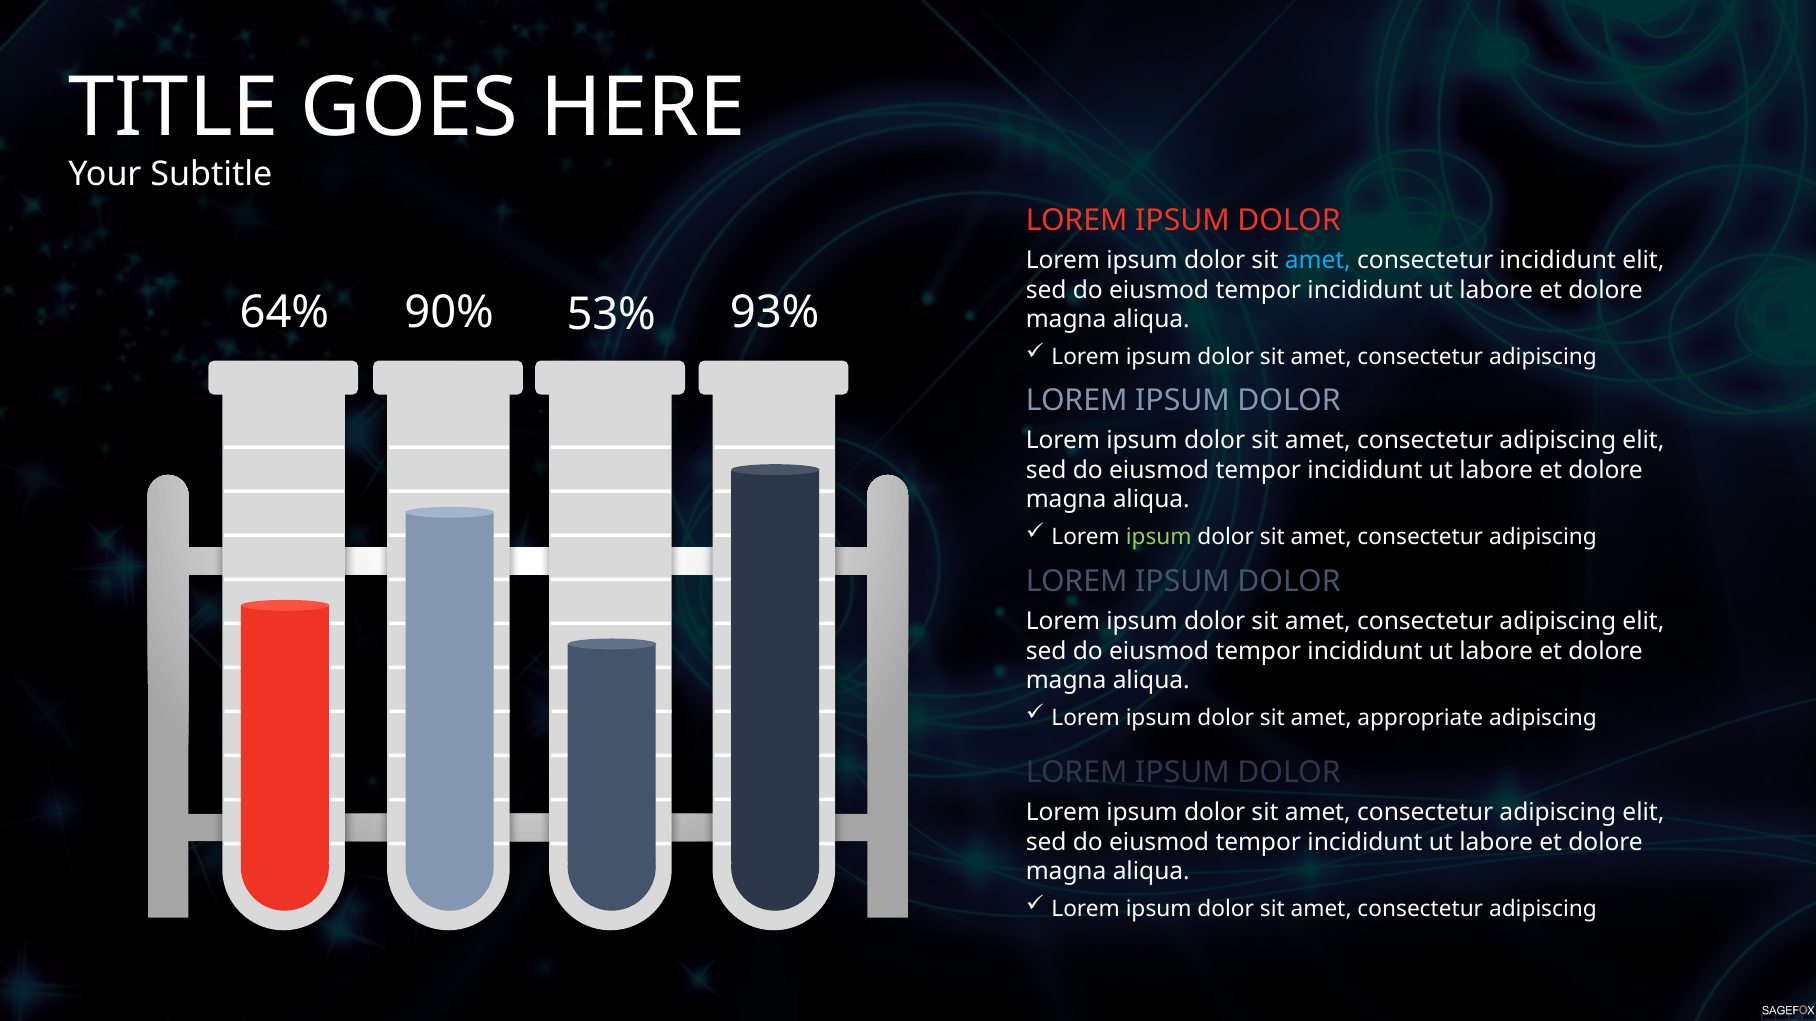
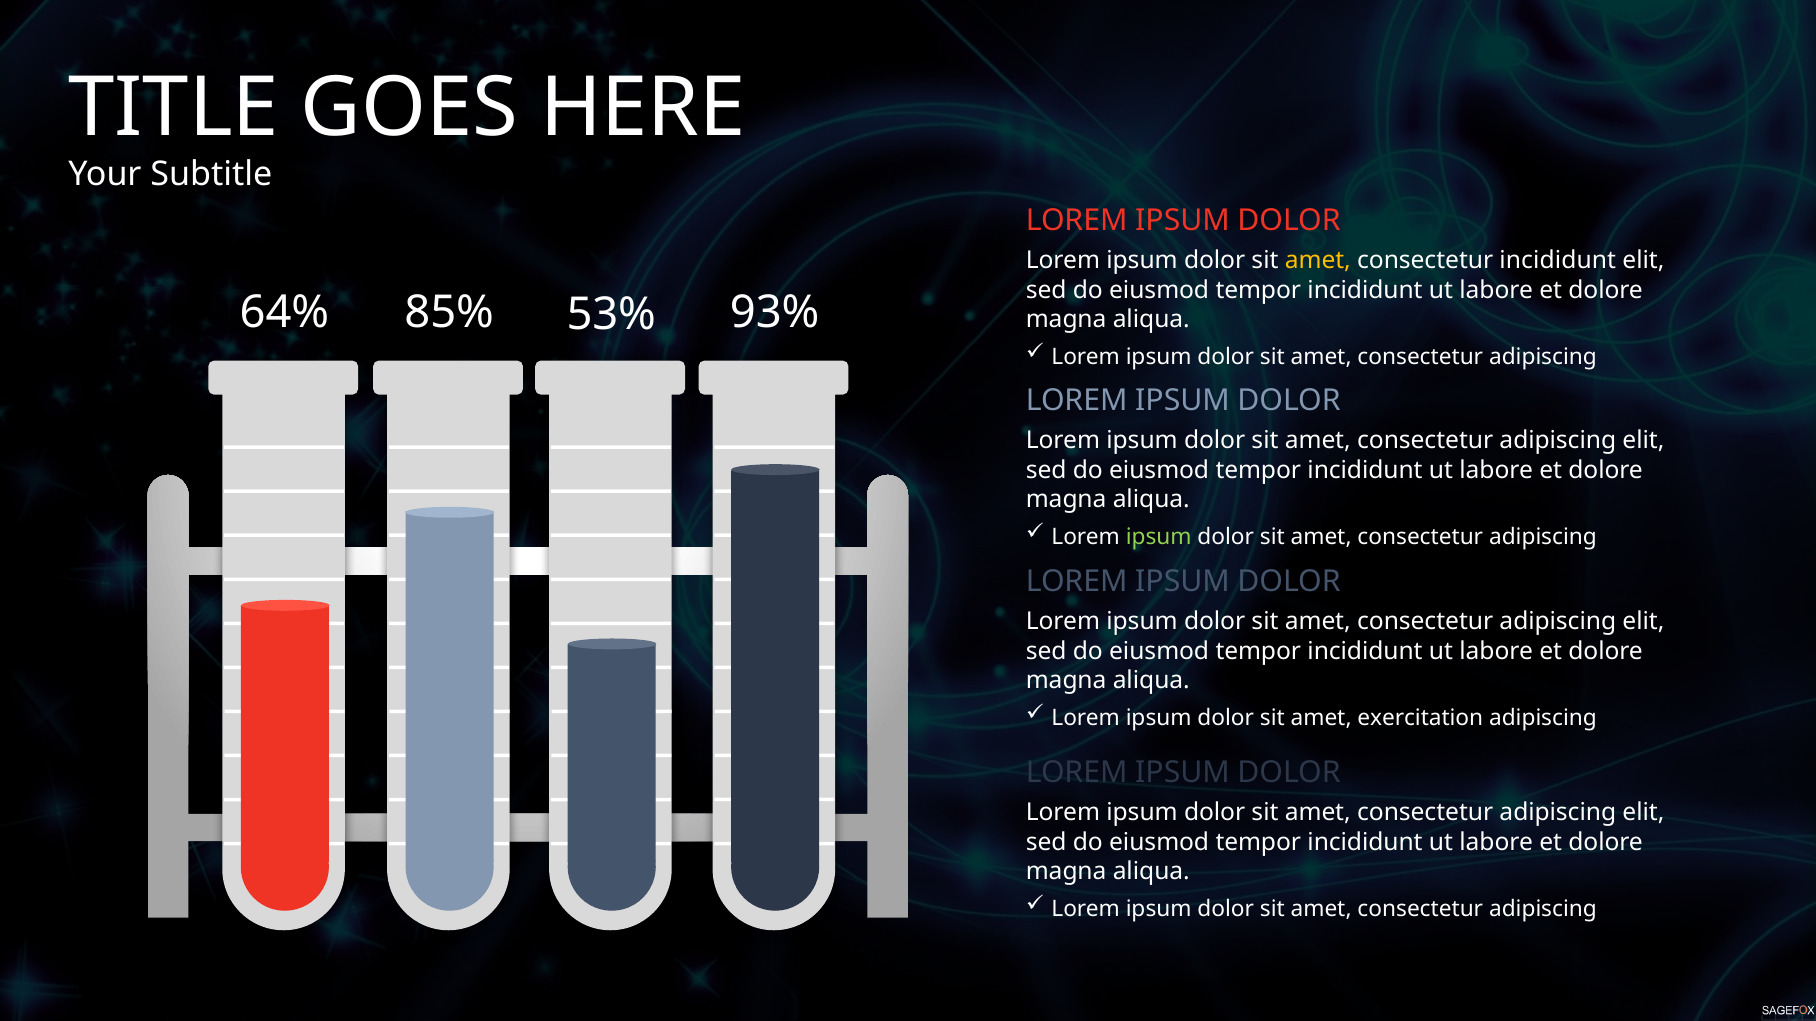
amet colour: light blue -> yellow (1318, 261)
90%: 90% -> 85% (449, 313)
appropriate: appropriate -> exercitation (1420, 718)
